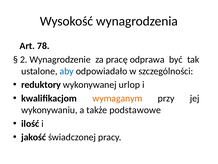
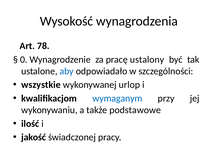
2: 2 -> 0 (24, 59)
odprawa: odprawa -> ustalony (147, 59)
reduktory: reduktory -> wszystkie (41, 85)
wymaganym colour: orange -> blue (117, 98)
